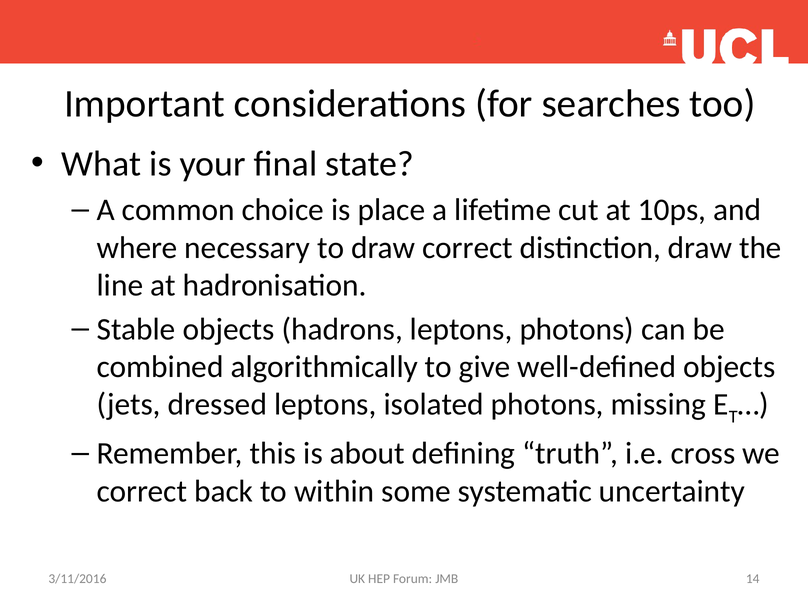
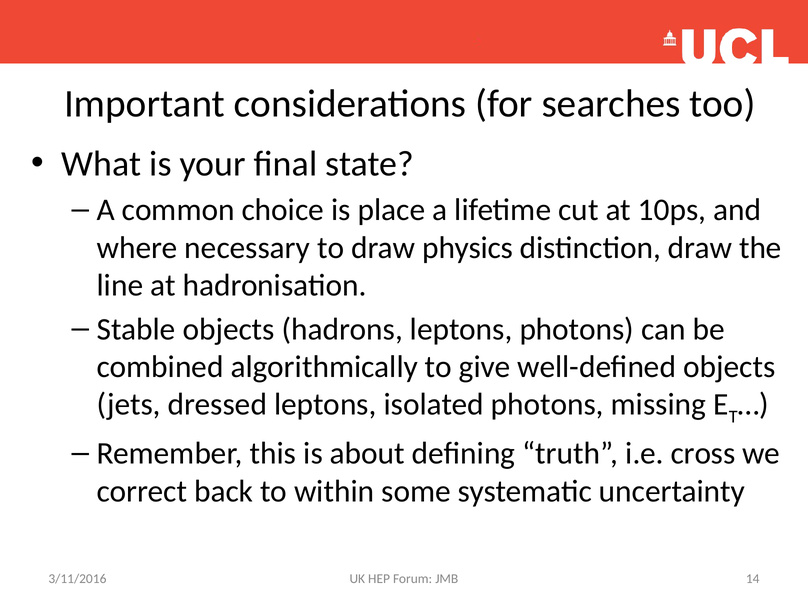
draw correct: correct -> physics (468, 248)
